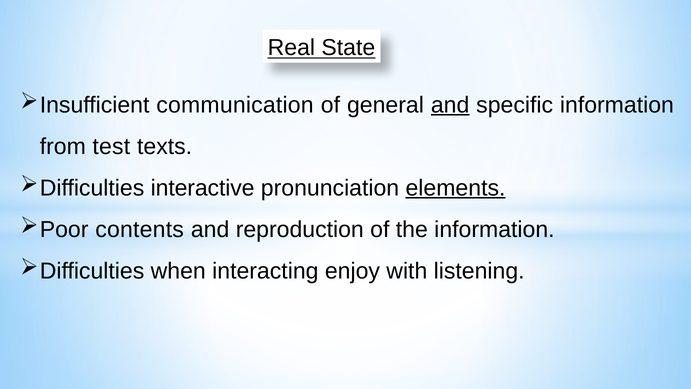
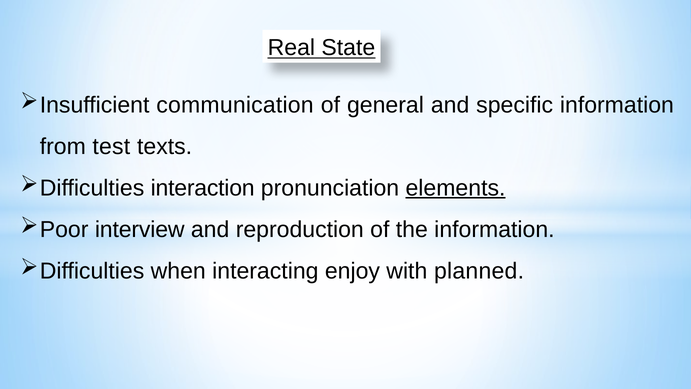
and underline: present -> none (450, 105)
interactive: interactive -> interaction (203, 188)
contents: contents -> interview (140, 229)
listening: listening -> planned (479, 271)
